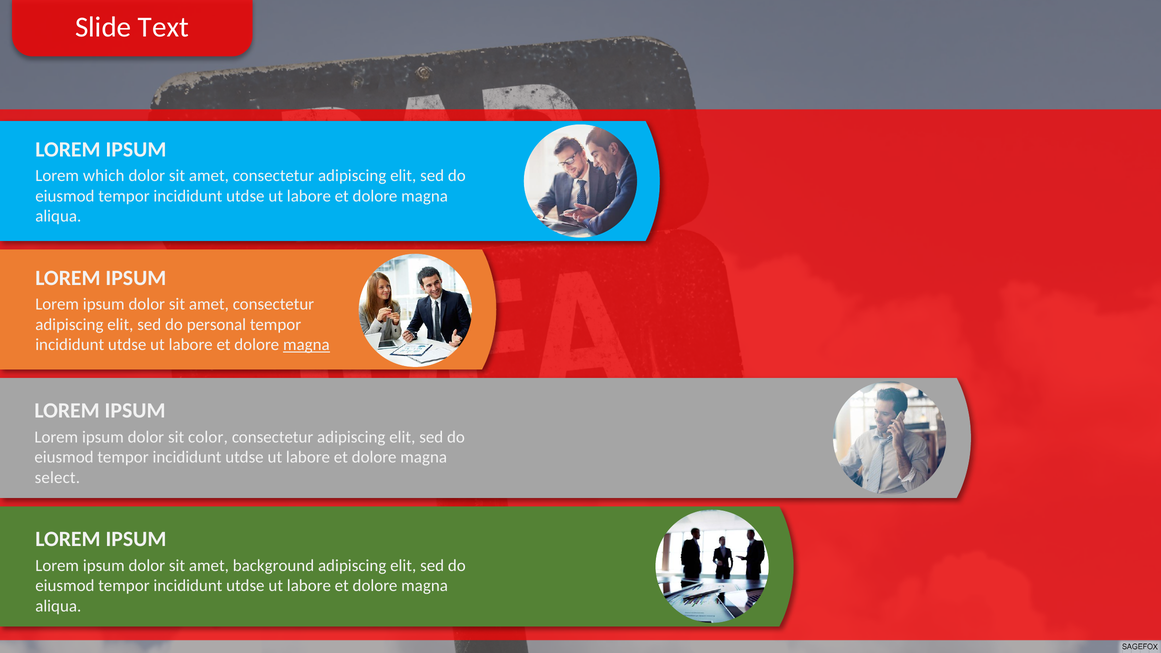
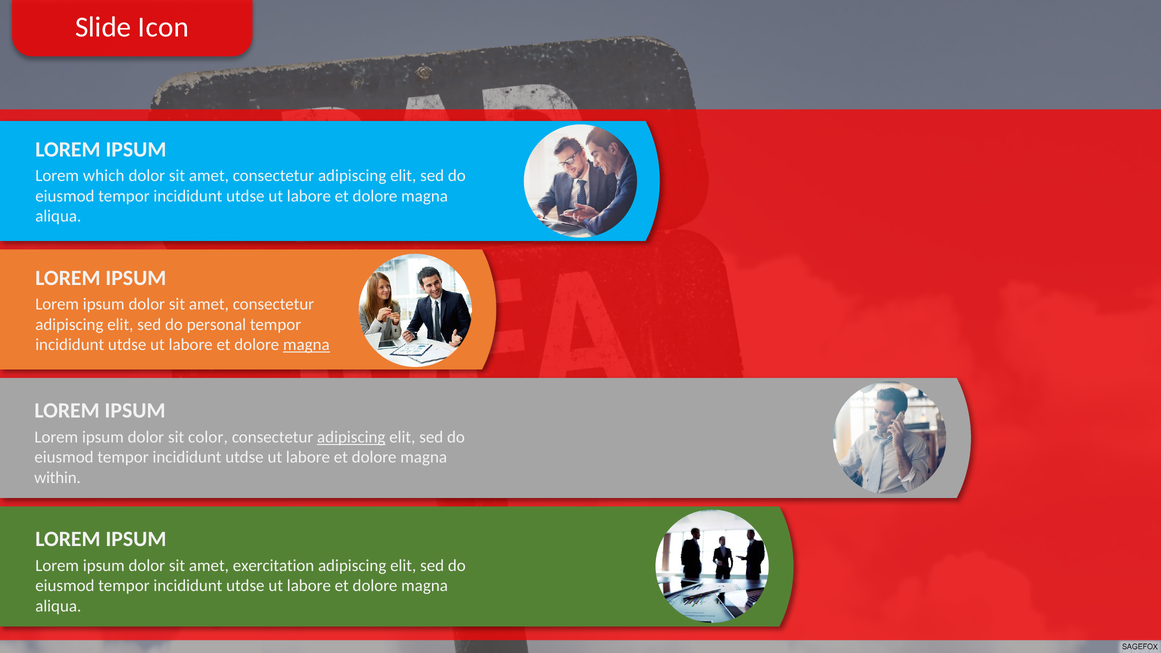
Text: Text -> Icon (163, 27)
adipiscing underline: none -> present (351, 437)
select: select -> within (58, 478)
background: background -> exercitation (274, 566)
